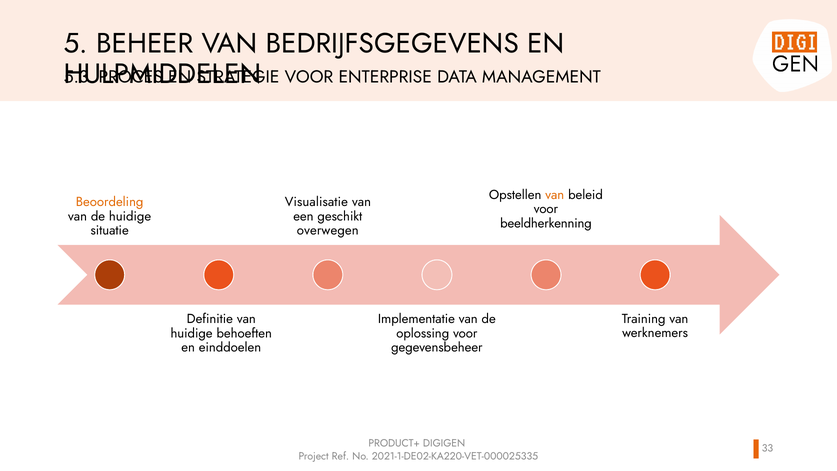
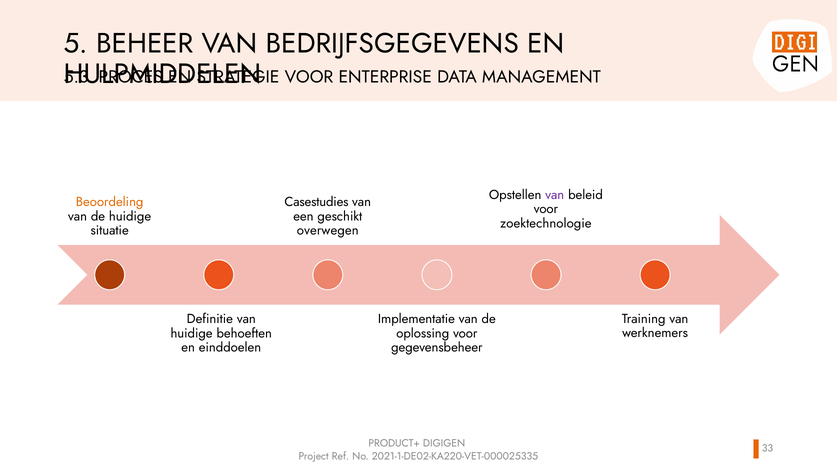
van colour: orange -> purple (555, 195)
Visualisatie: Visualisatie -> Casestudies (316, 202)
beeldherkenning: beeldherkenning -> zoektechnologie (546, 223)
